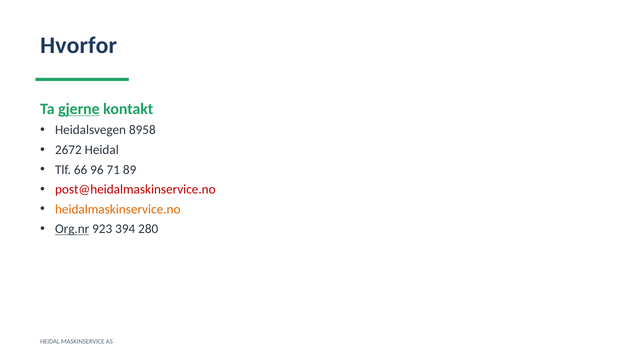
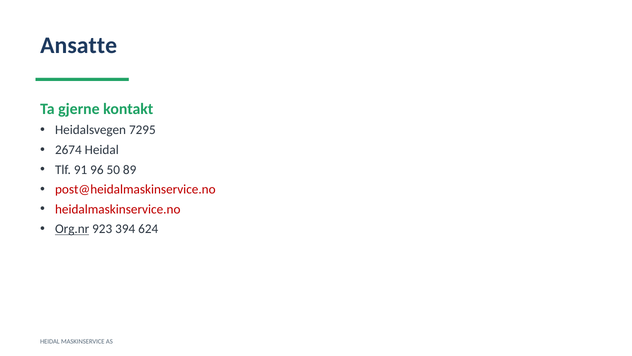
Hvorfor: Hvorfor -> Ansatte (79, 45)
gjerne underline: present -> none (79, 109)
8958: 8958 -> 7295 (142, 130)
2672: 2672 -> 2674 (68, 150)
66: 66 -> 91 (81, 169)
71: 71 -> 50 (113, 169)
heidalmaskinservice.no colour: orange -> red (118, 209)
280: 280 -> 624 (148, 229)
